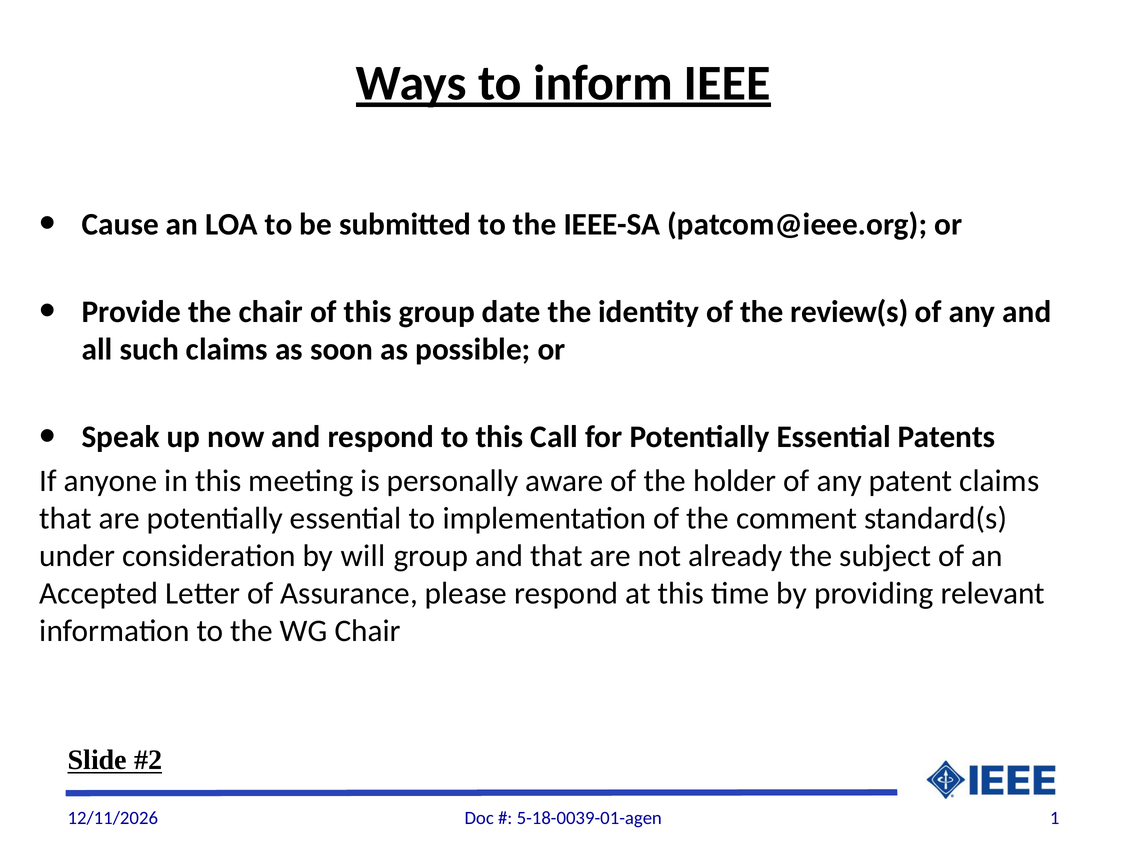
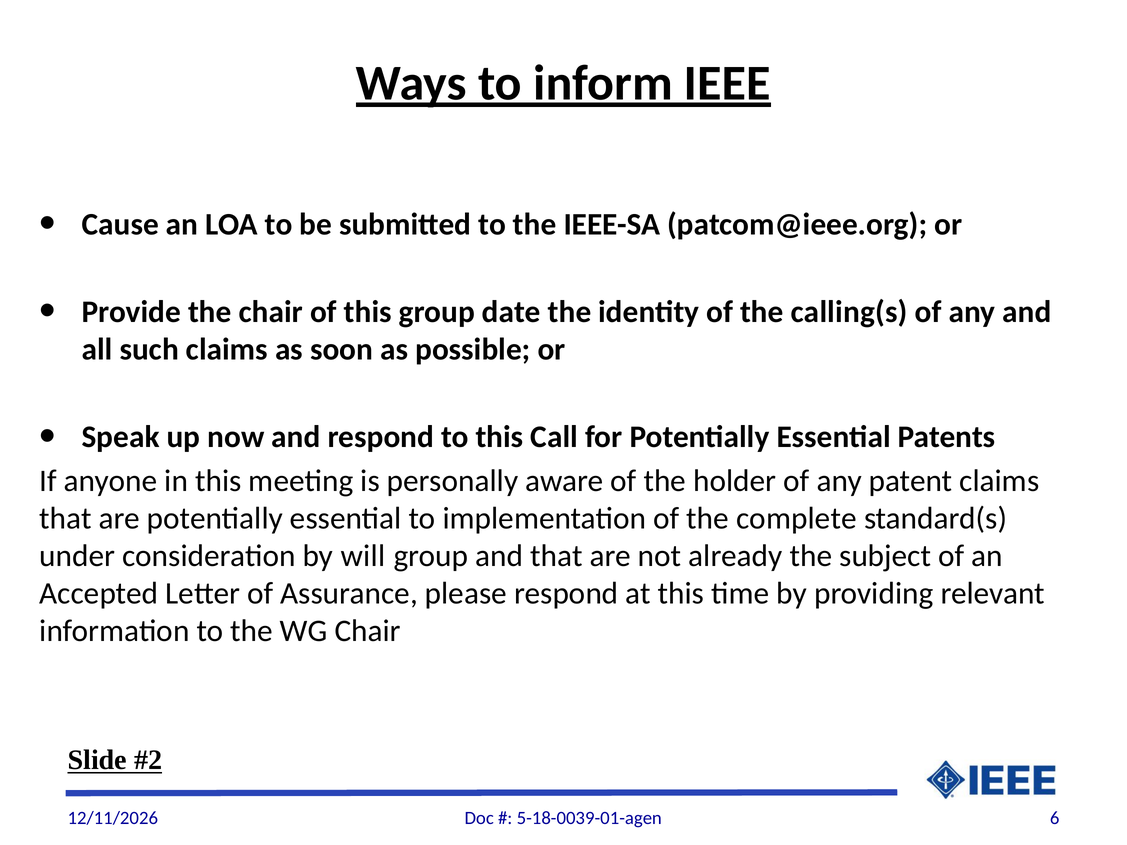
review(s: review(s -> calling(s (849, 312)
comment: comment -> complete (796, 519)
1: 1 -> 6 (1055, 818)
